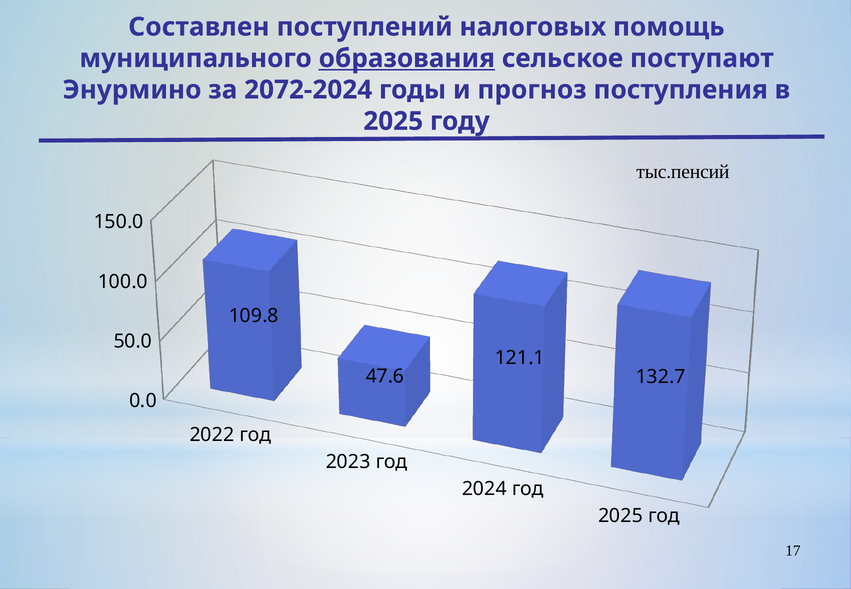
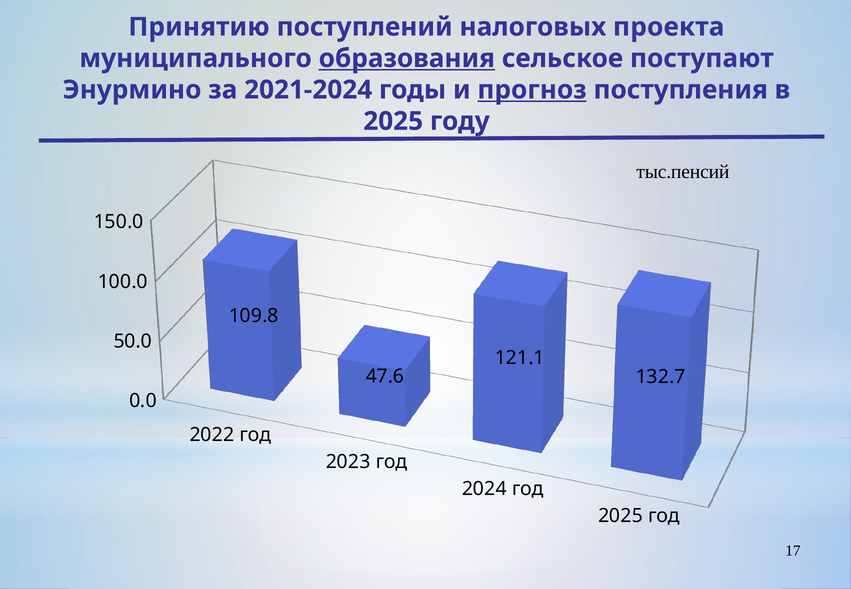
Составлен: Составлен -> Принятию (199, 27)
помощь: помощь -> проекта (669, 27)
2072-2024: 2072-2024 -> 2021-2024 (308, 90)
прогноз underline: none -> present (532, 90)
